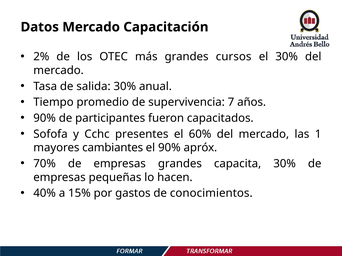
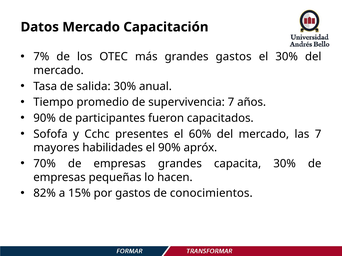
2%: 2% -> 7% (41, 57)
grandes cursos: cursos -> gastos (234, 57)
las 1: 1 -> 7 (318, 134)
cambiantes: cambiantes -> habilidades (113, 148)
40%: 40% -> 82% (45, 194)
